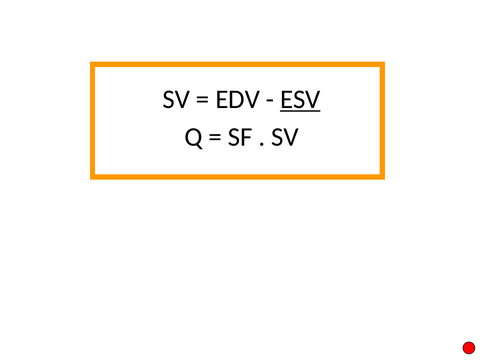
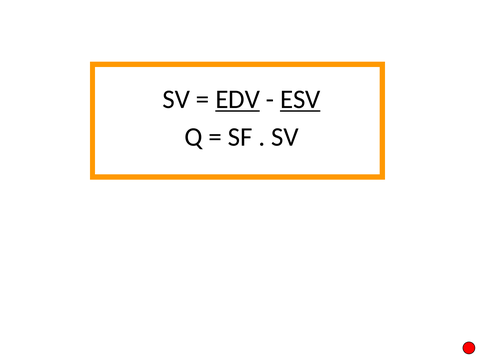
EDV underline: none -> present (238, 100)
